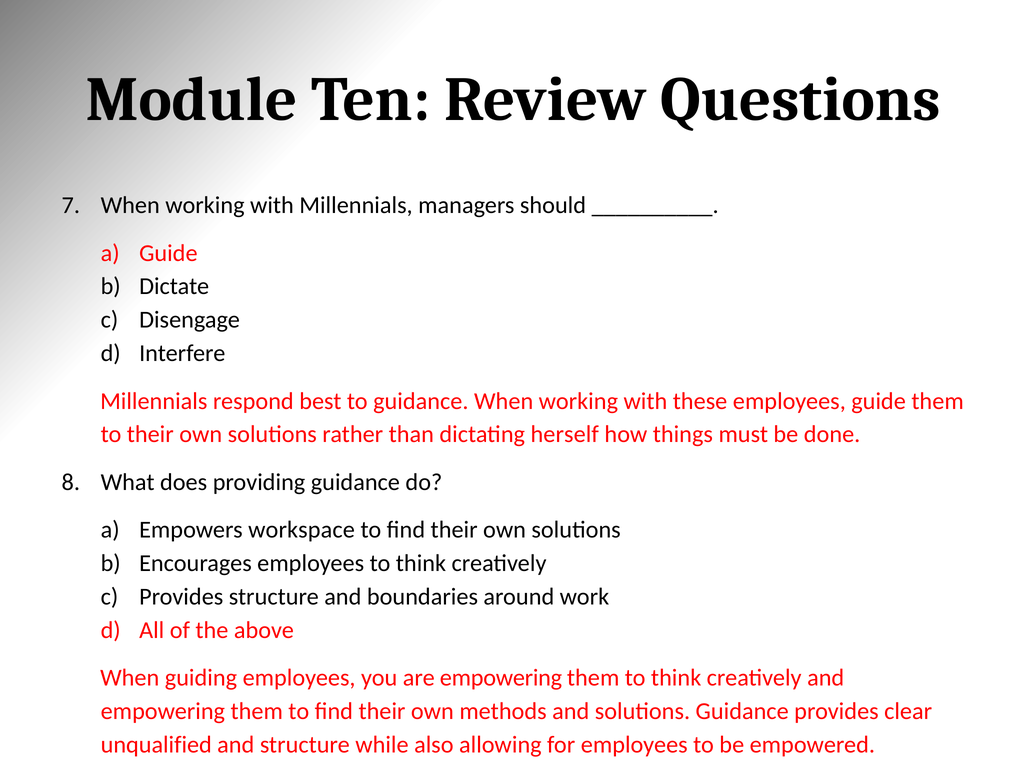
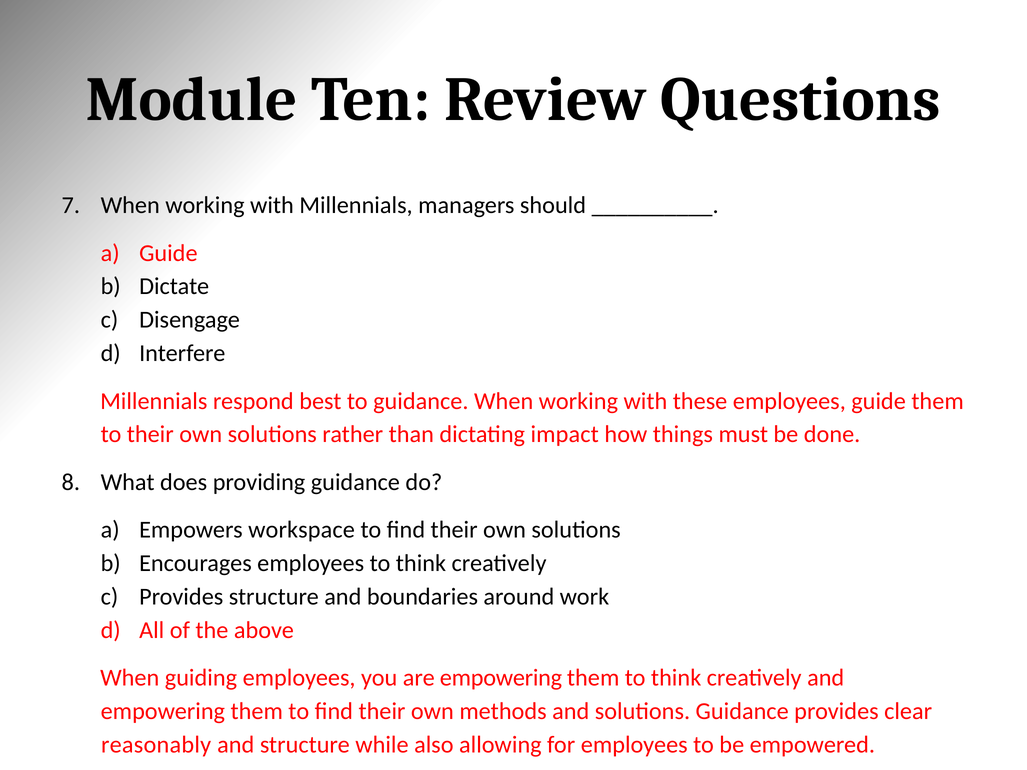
herself: herself -> impact (565, 435)
unqualified: unqualified -> reasonably (156, 745)
